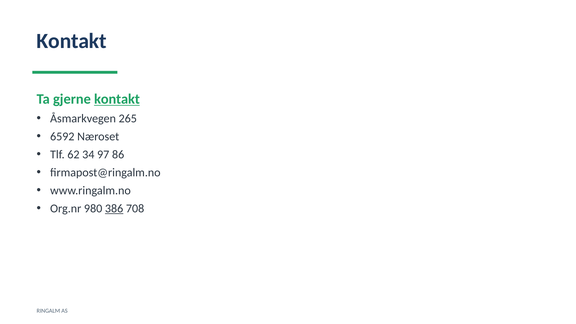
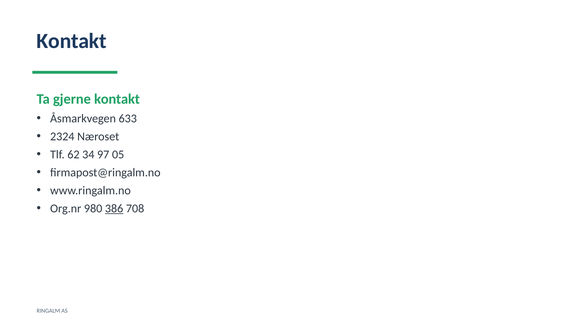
kontakt underline: present -> none (117, 99)
265: 265 -> 633 (128, 118)
6592: 6592 -> 2324 (62, 136)
86: 86 -> 05 (118, 154)
